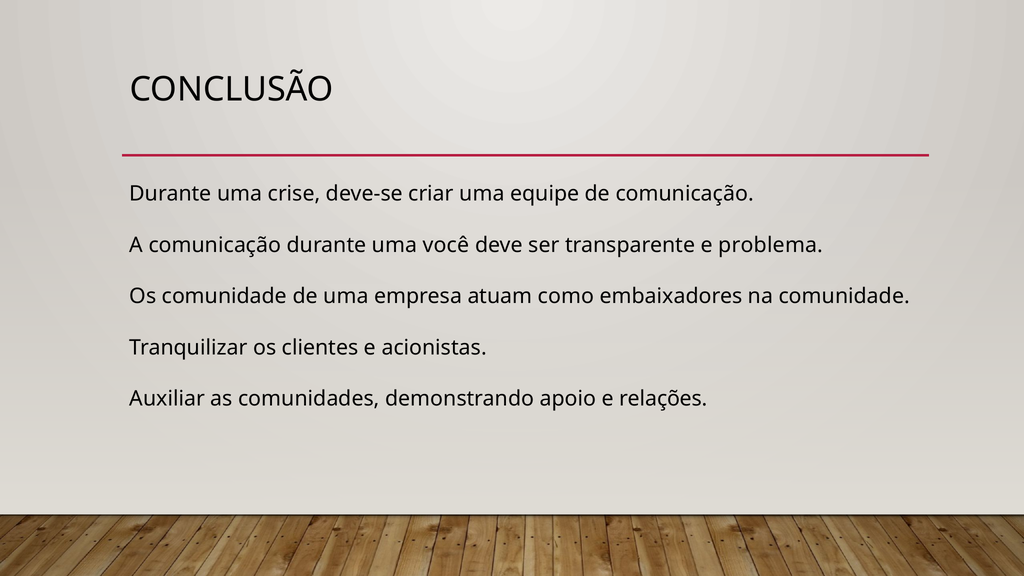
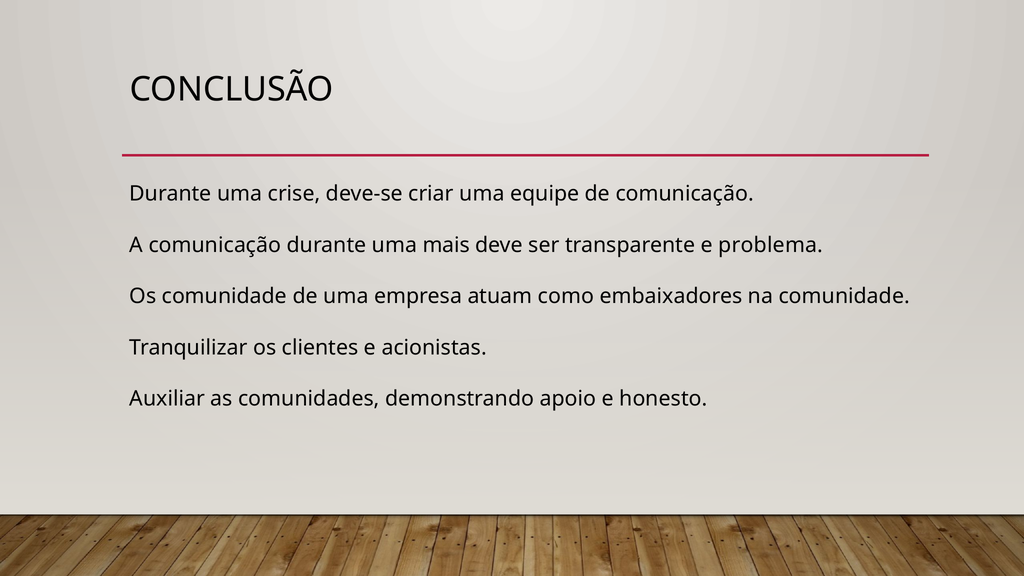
você: você -> mais (446, 245)
relações: relações -> honesto (663, 399)
